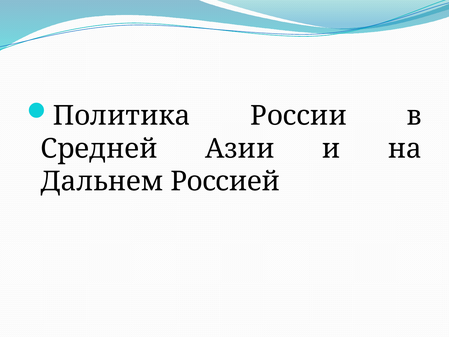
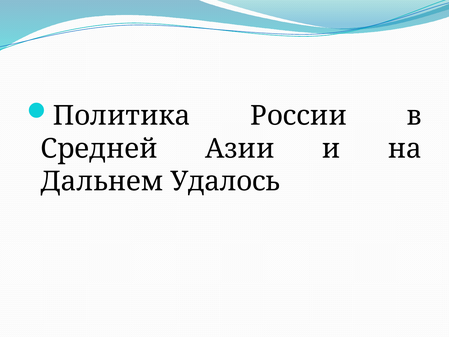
Россией: Россией -> Удалось (225, 181)
